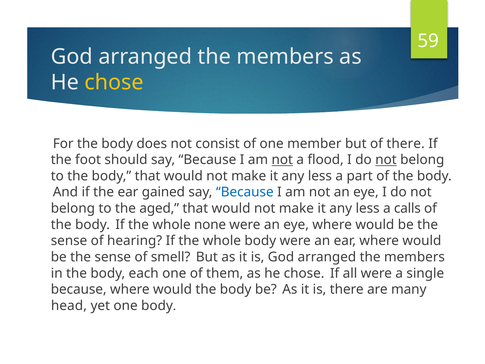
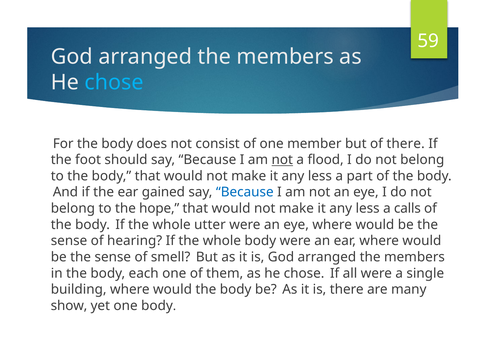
chose colour: yellow -> light blue (114, 82)
not underline: present -> none (386, 160)
aged: aged -> hope (159, 208)
none: none -> utter (210, 224)
because: because -> building (79, 289)
head: head -> show (69, 305)
